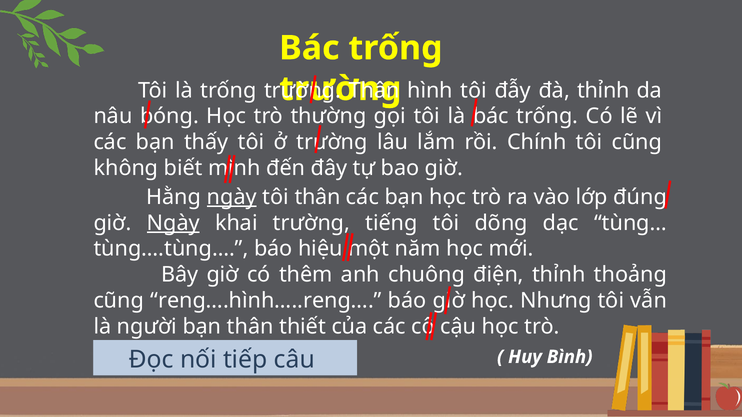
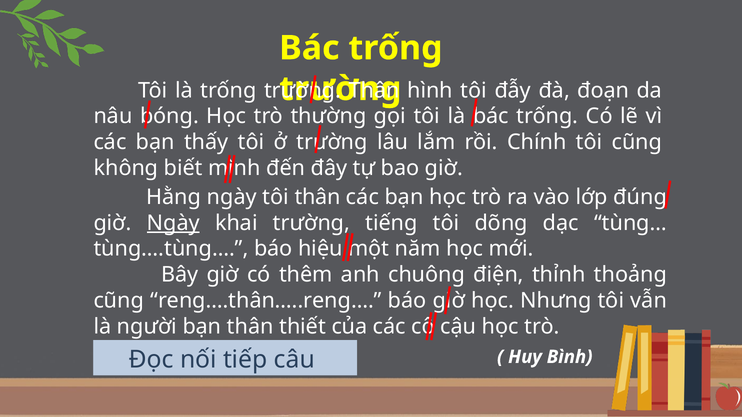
đà thỉnh: thỉnh -> đoạn (603, 90)
ngày underline: present -> none (232, 197)
reng….hình…..reng…: reng….hình…..reng… -> reng….thân…..reng… (266, 301)
